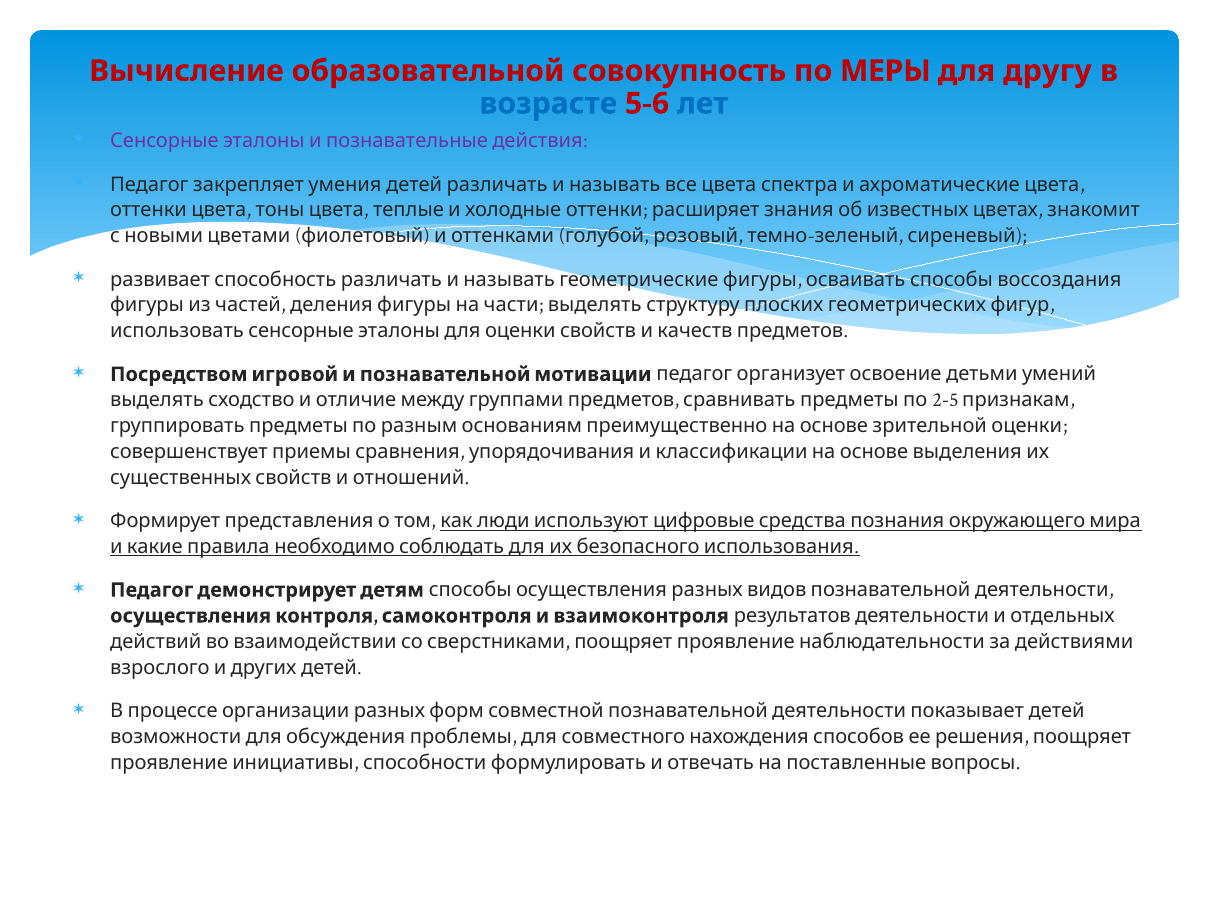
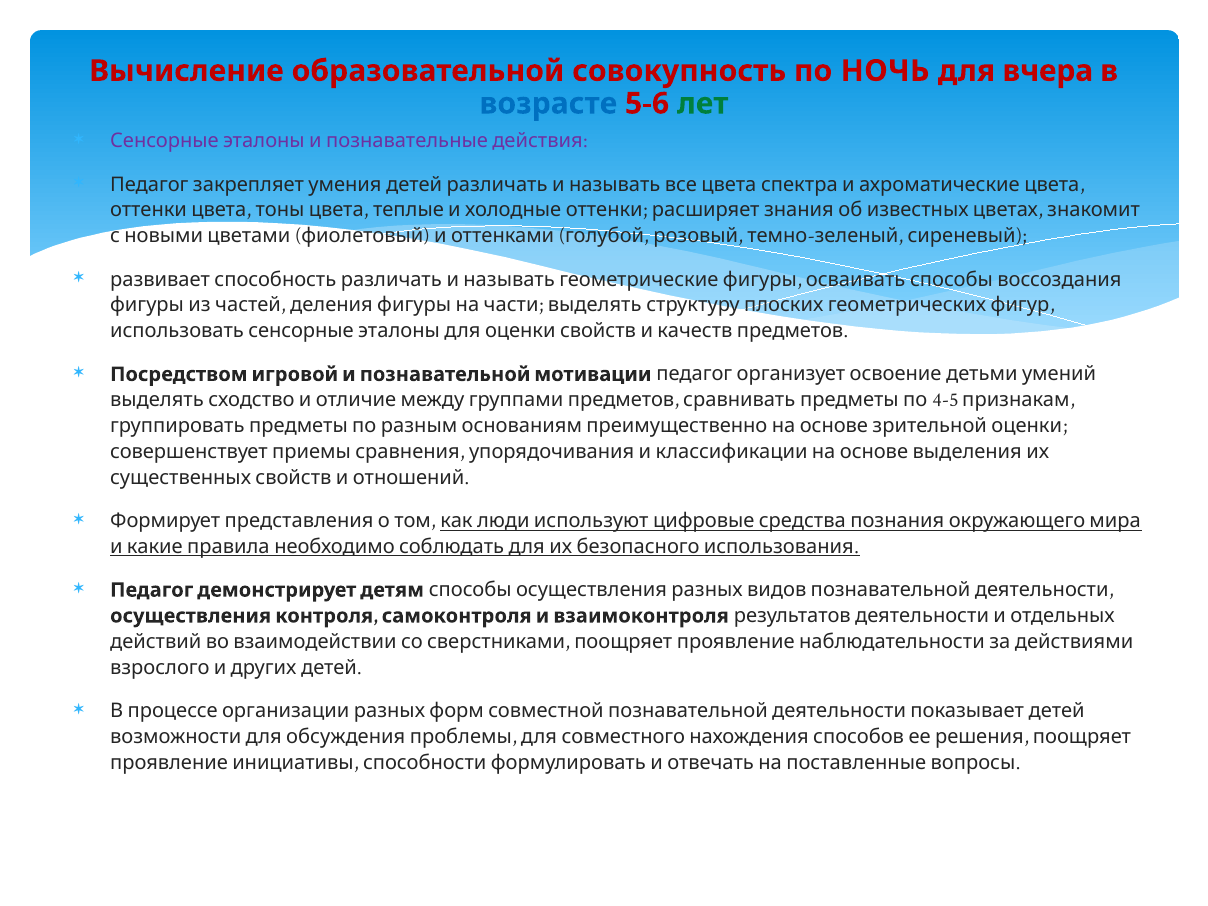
МЕРЫ: МЕРЫ -> НОЧЬ (885, 71)
другу: другу -> вчера (1048, 71)
лет colour: blue -> green (703, 104)
2-5: 2-5 -> 4-5 (945, 400)
